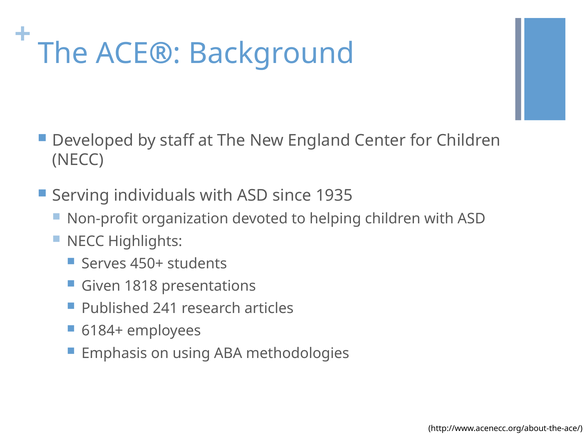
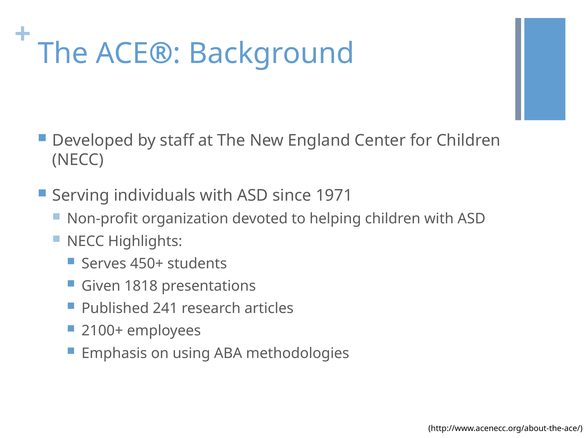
1935: 1935 -> 1971 (334, 196)
6184+: 6184+ -> 2100+ (102, 331)
